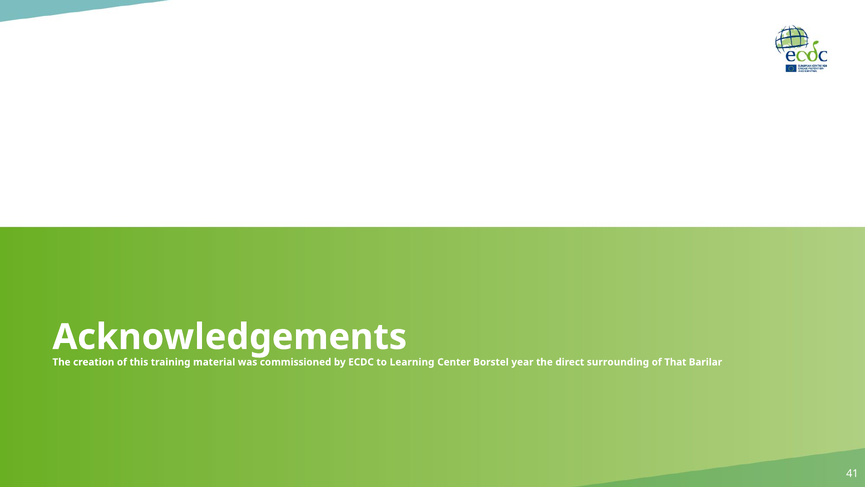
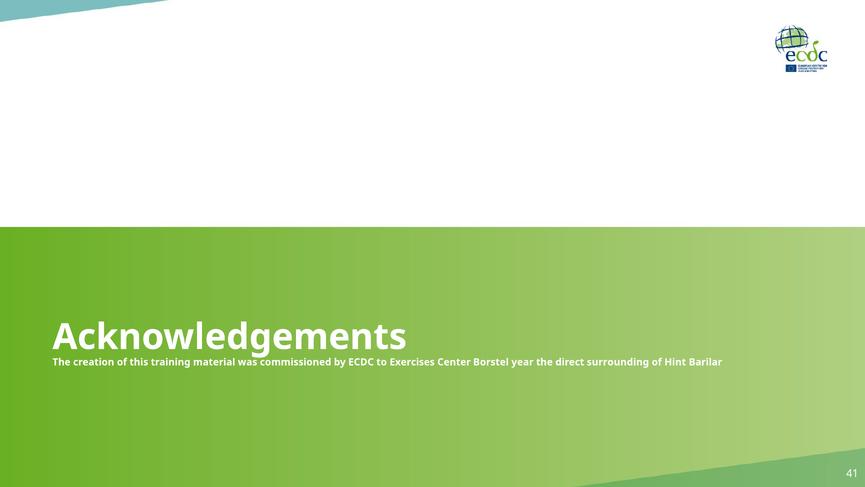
Learning: Learning -> Exercises (412, 362)
That: That -> Hint (675, 362)
